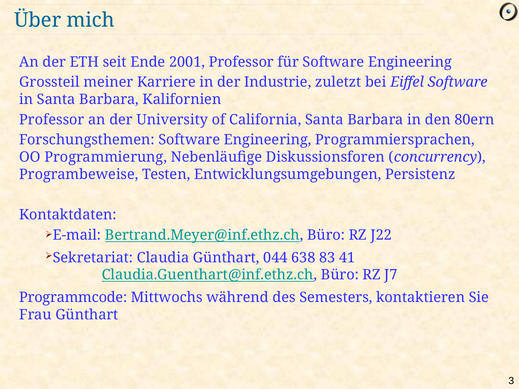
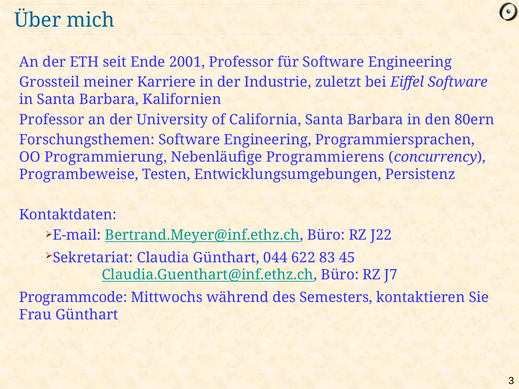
Diskussionsforen: Diskussionsforen -> Programmierens (325, 157)
638: 638 -> 622 (303, 258)
41: 41 -> 45 (347, 258)
